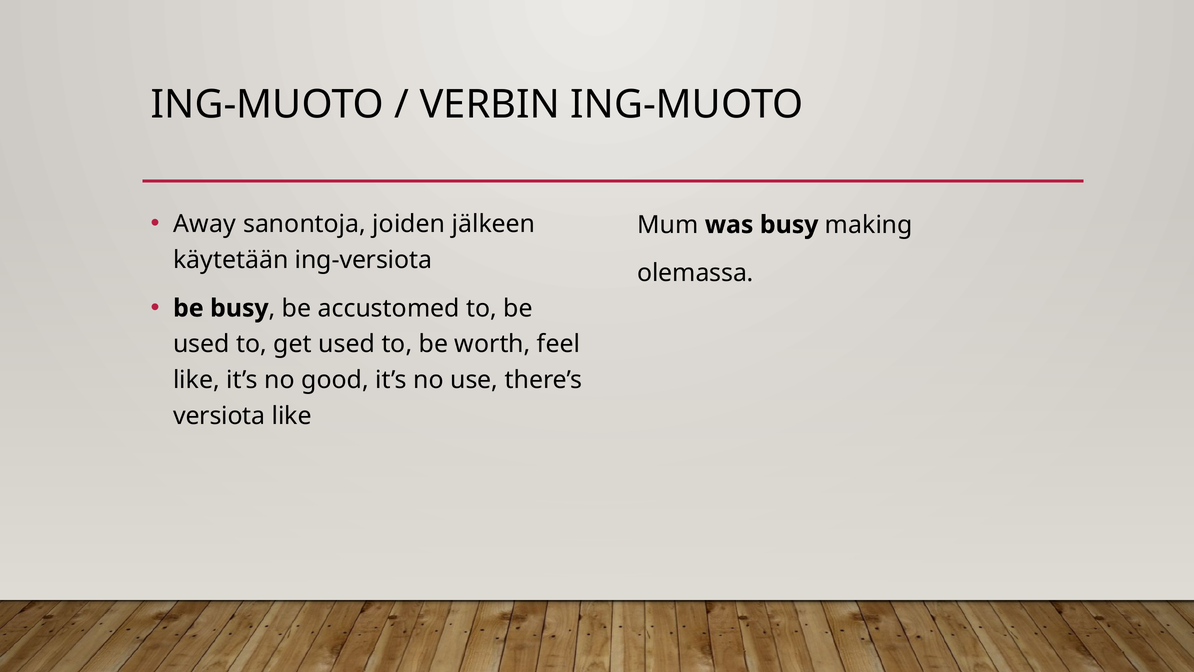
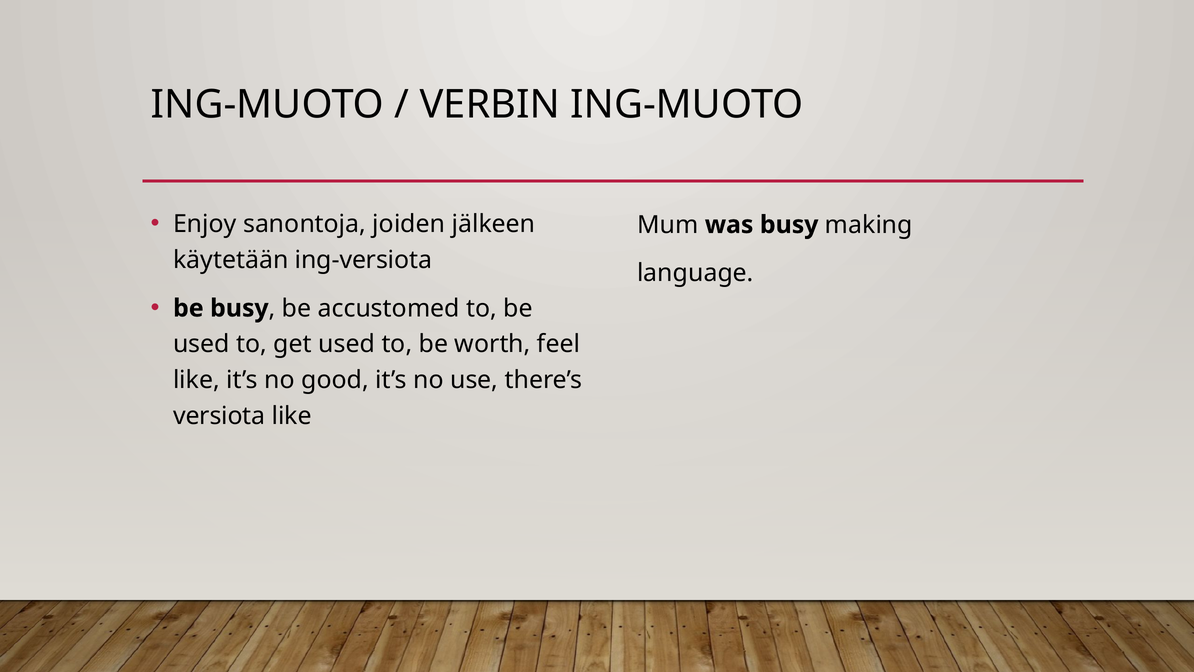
Away: Away -> Enjoy (205, 224)
olemassa: olemassa -> language (695, 273)
